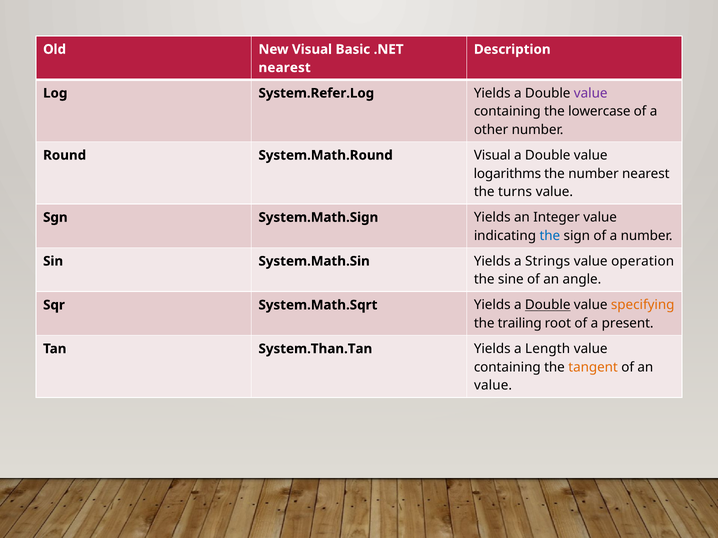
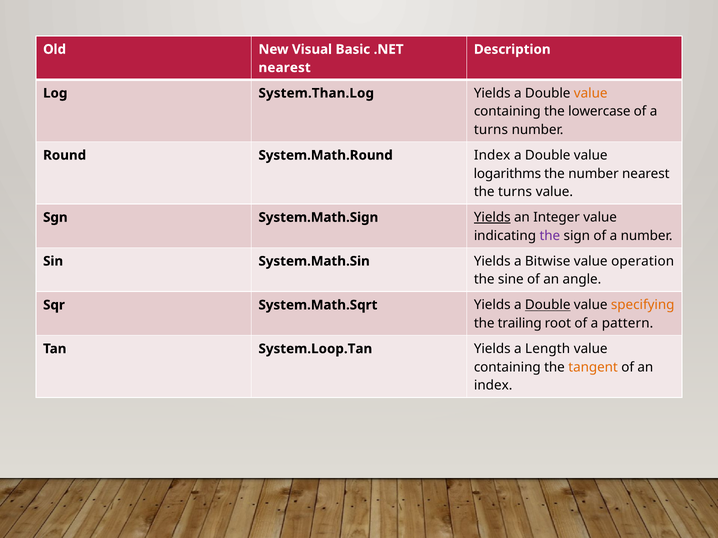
System.Refer.Log: System.Refer.Log -> System.Than.Log (316, 93)
value colour: purple -> orange (591, 93)
other: other -> turns (491, 130)
System.Math.Round Visual: Visual -> Index (492, 155)
Yields underline: none -> present (492, 218)
the colour: blue -> purple (550, 236)
Strings: Strings -> Bitwise (548, 261)
present: present -> pattern (628, 324)
System.Than.Tan: System.Than.Tan -> System.Loop.Tan (315, 349)
value: value -> index (493, 386)
